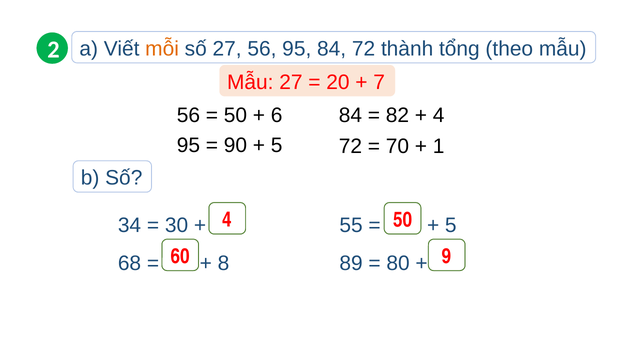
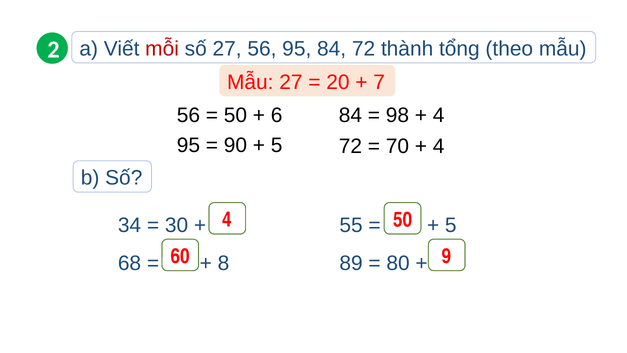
mỗi colour: orange -> red (162, 49)
82: 82 -> 98 (397, 115)
1: 1 -> 4 (439, 146)
